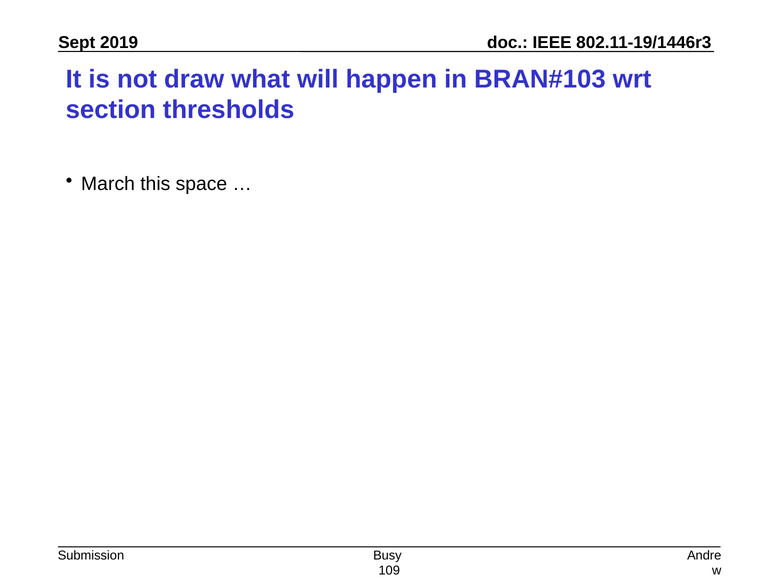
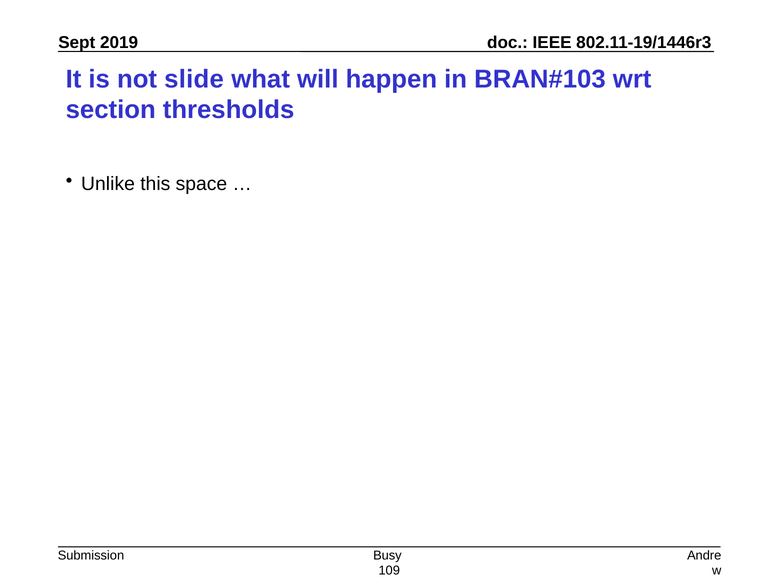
draw: draw -> slide (194, 79)
March: March -> Unlike (108, 184)
